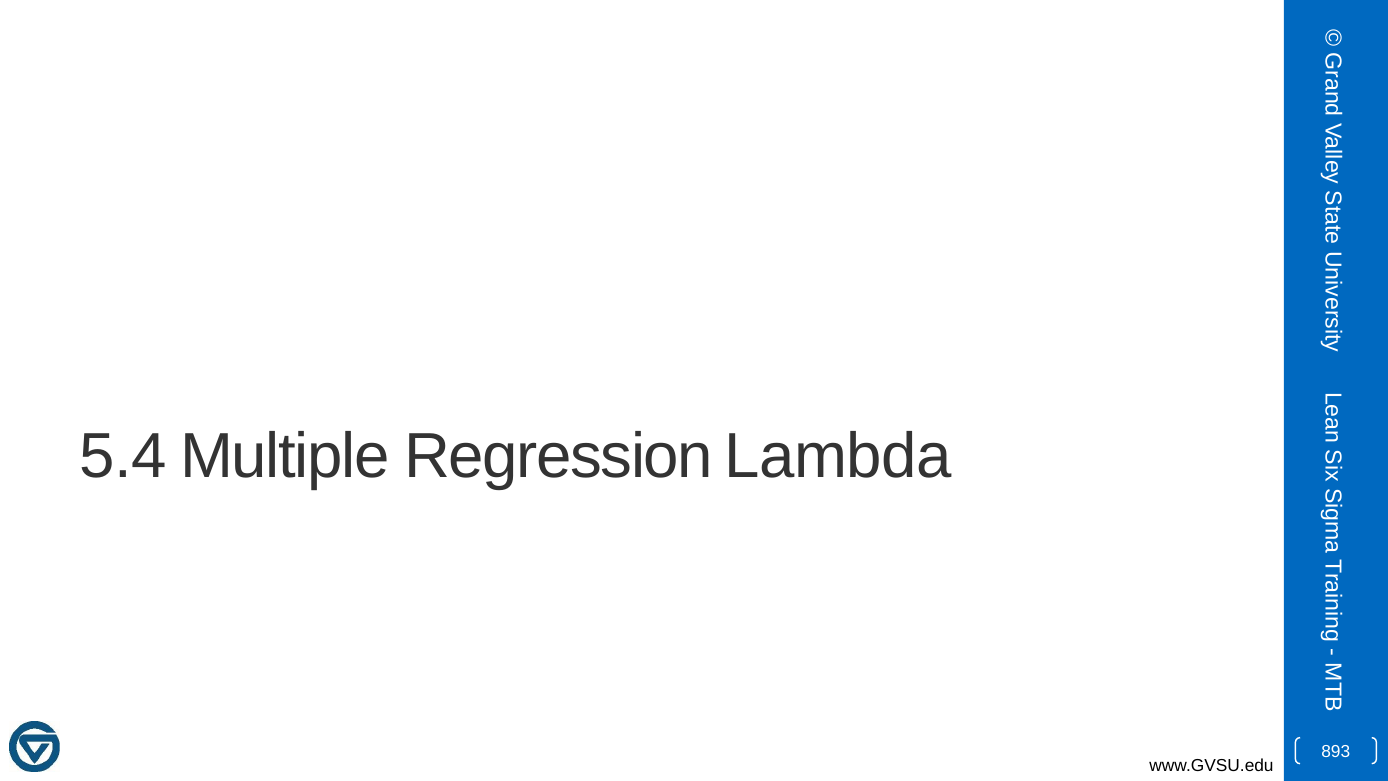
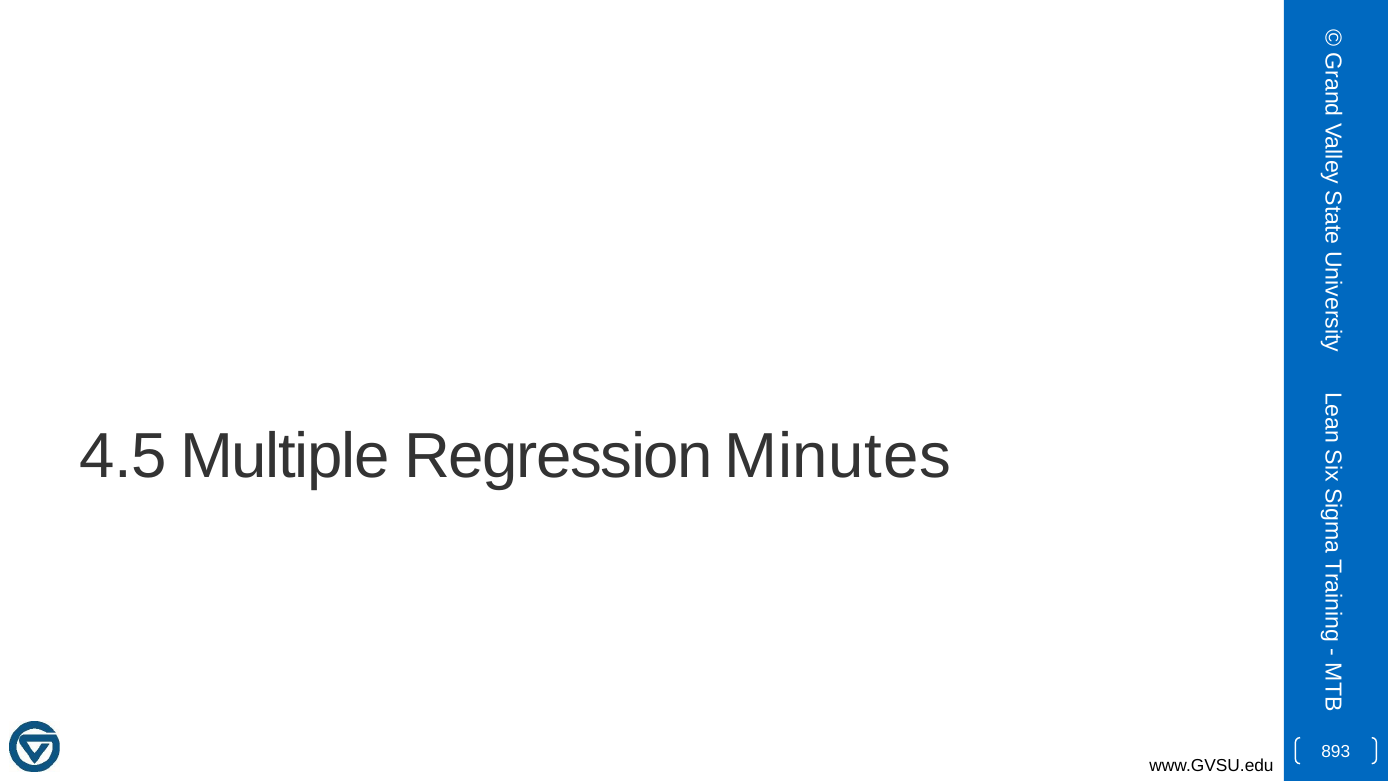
5.4: 5.4 -> 4.5 (123, 456)
Lambda: Lambda -> Minutes (838, 456)
